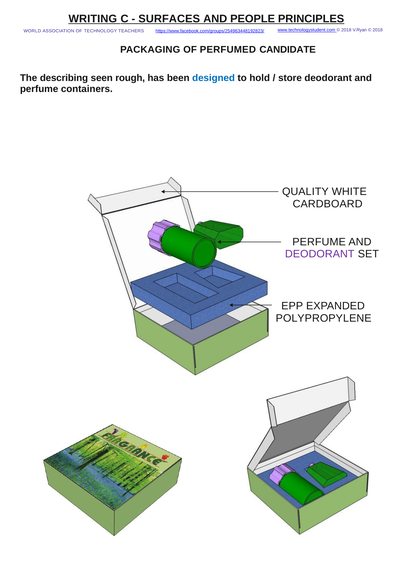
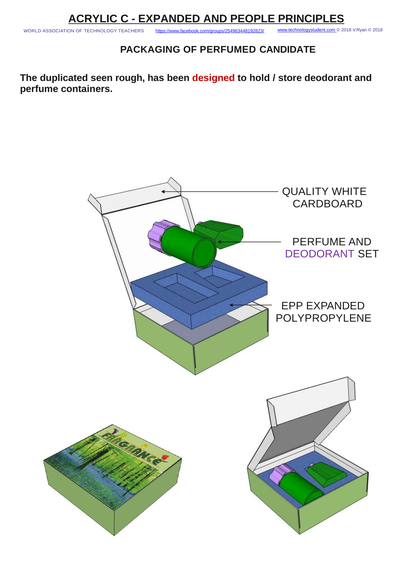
WRITING: WRITING -> ACRYLIC (93, 19)
SURFACES: SURFACES -> EXPANDED (169, 19)
describing: describing -> duplicated (64, 78)
designed colour: blue -> red (214, 78)
